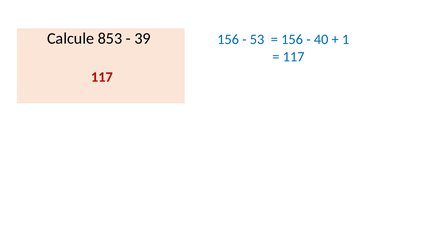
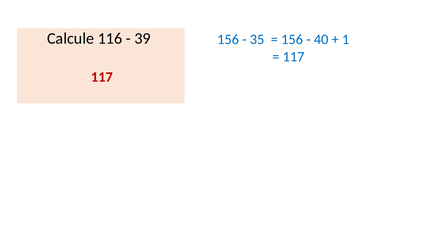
853: 853 -> 116 (110, 39)
53: 53 -> 35 (257, 40)
